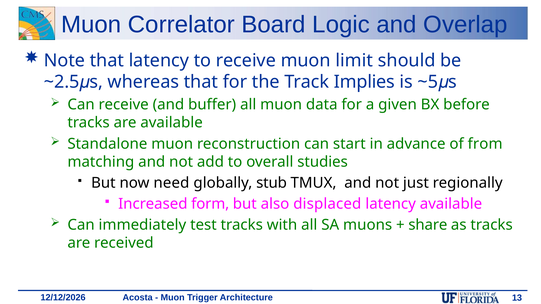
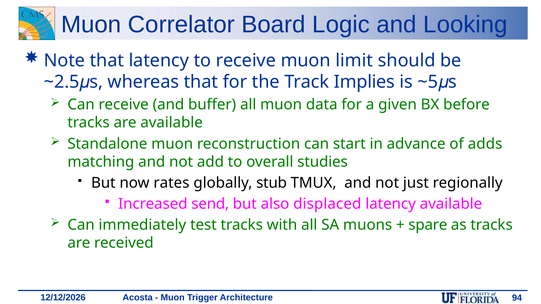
Overlap: Overlap -> Looking (465, 25)
from: from -> adds (485, 144)
need: need -> rates (171, 183)
form: form -> send (210, 204)
share: share -> spare (428, 225)
13: 13 -> 94 (517, 298)
